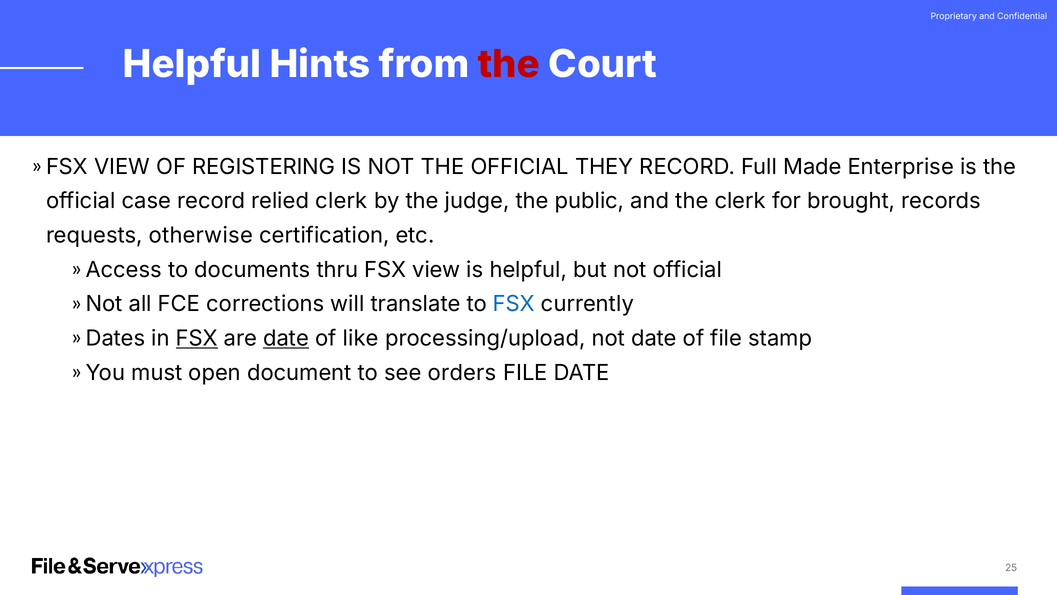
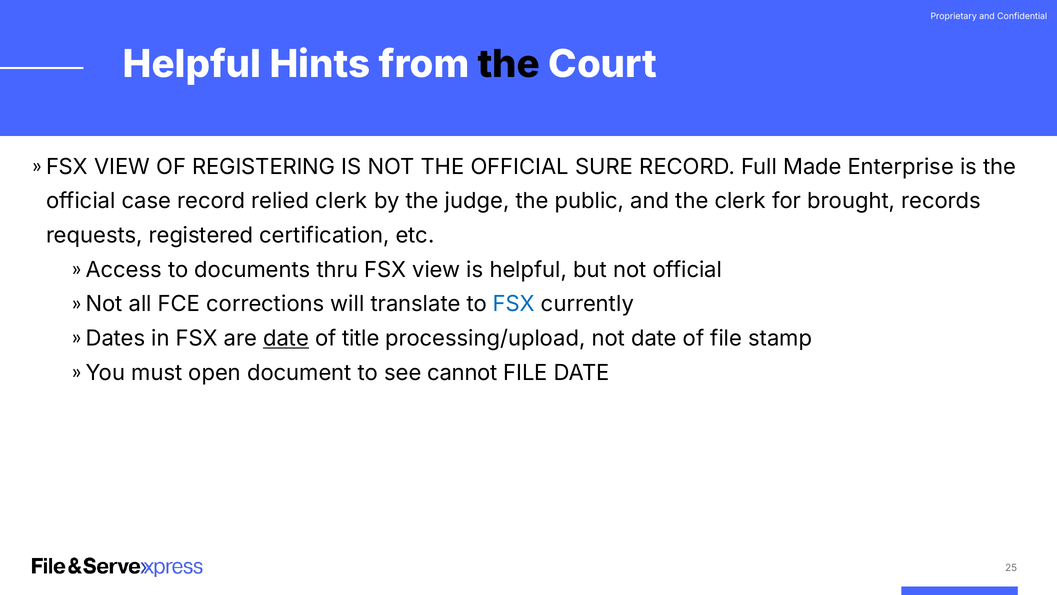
the colour: red -> black (509, 64)
THEY: THEY -> SURE (604, 167)
otherwise: otherwise -> registered (201, 235)
FSX underline: present -> none (197, 338)
like: like -> title (361, 338)
orders: orders -> cannot (462, 373)
